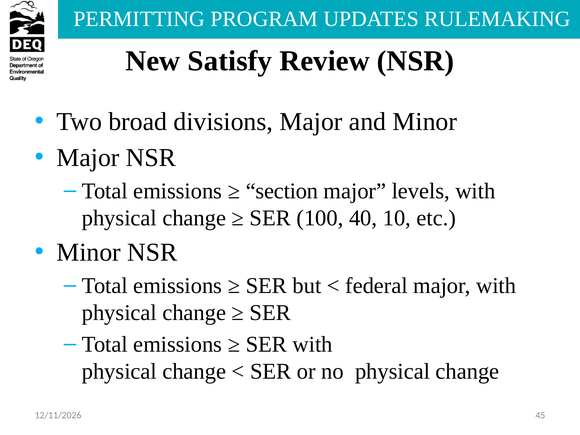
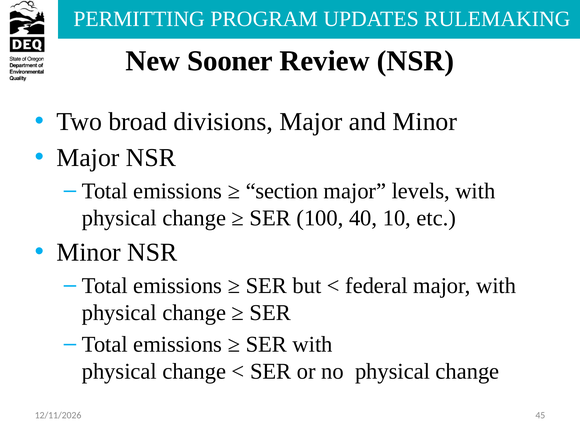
Satisfy: Satisfy -> Sooner (230, 61)
